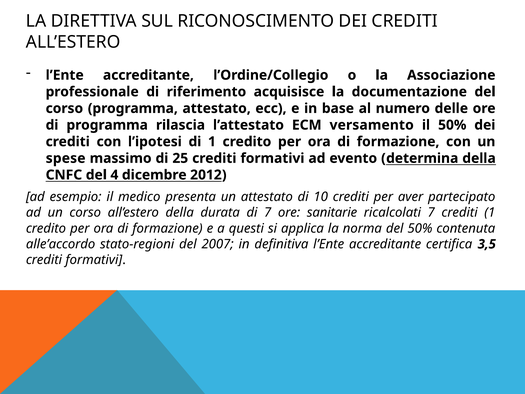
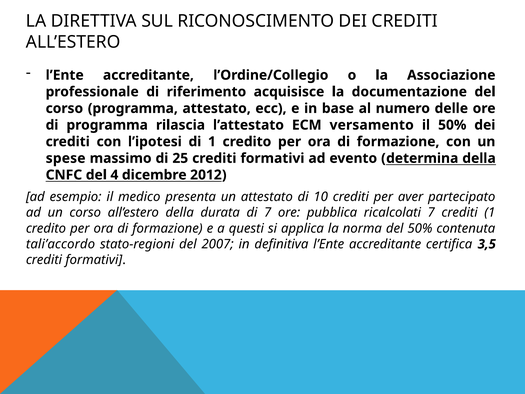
sanitarie: sanitarie -> pubblica (332, 213)
alle’accordo: alle’accordo -> tali’accordo (61, 244)
